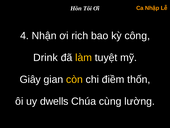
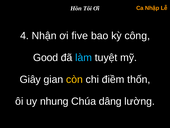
rich: rich -> five (80, 36)
Drink: Drink -> Good (46, 57)
làm colour: yellow -> light blue (84, 57)
dwells: dwells -> nhung (54, 101)
cùng: cùng -> dâng (110, 101)
